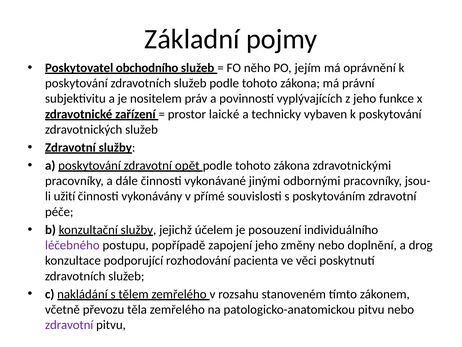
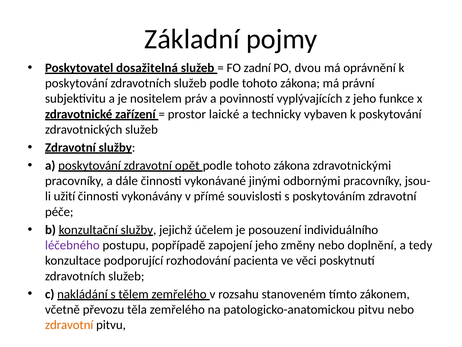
obchodního: obchodního -> dosažitelná (147, 68)
něho: něho -> zadní (257, 68)
jejím: jejím -> dvou (308, 68)
drog: drog -> tedy (421, 245)
zdravotní colour: purple -> orange (69, 324)
